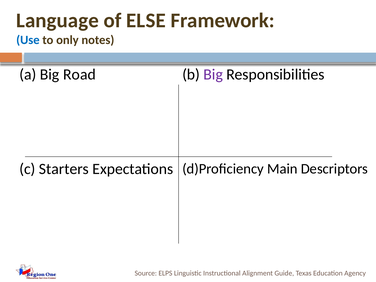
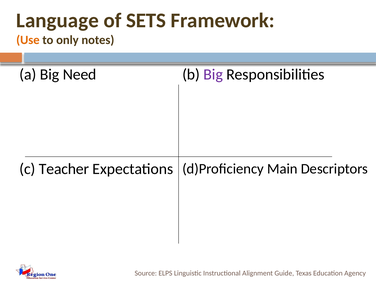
ELSE: ELSE -> SETS (146, 21)
Use colour: blue -> orange (28, 40)
Road: Road -> Need (80, 75)
Starters: Starters -> Teacher (64, 169)
